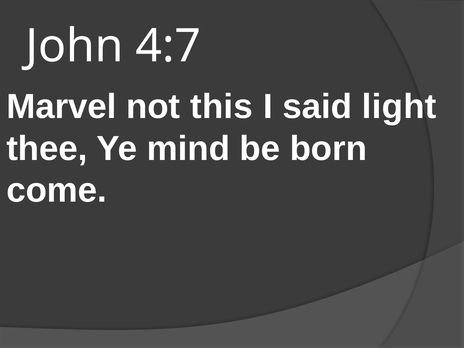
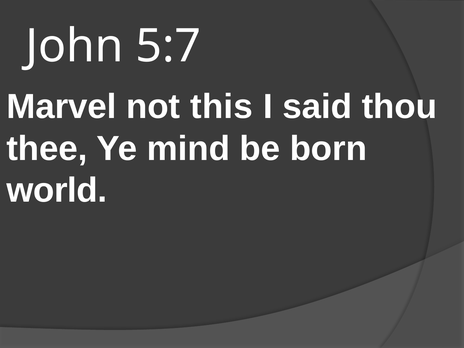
4:7: 4:7 -> 5:7 (168, 46)
light: light -> thou (399, 107)
come: come -> world (57, 190)
